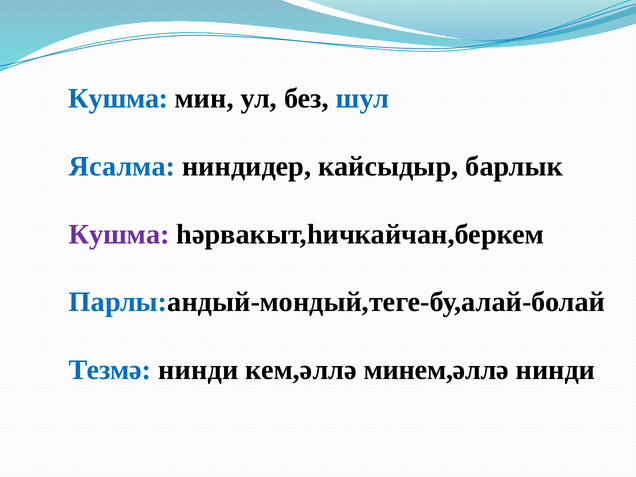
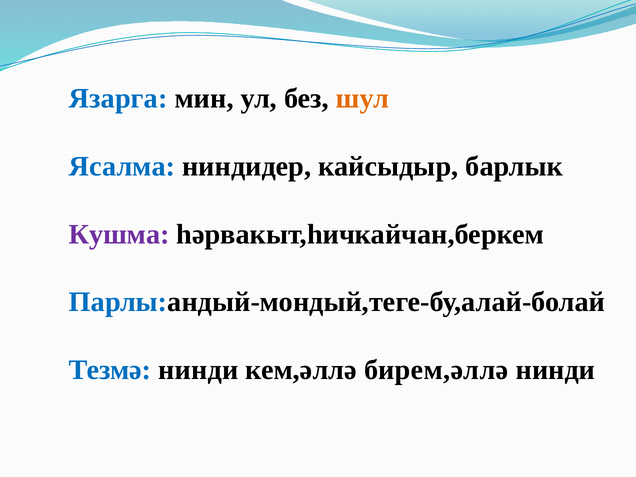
Кушма: Кушма -> Язарга (118, 98)
шул colour: blue -> orange (363, 98)
минем,әллә: минем,әллә -> бирем,әллә (436, 370)
